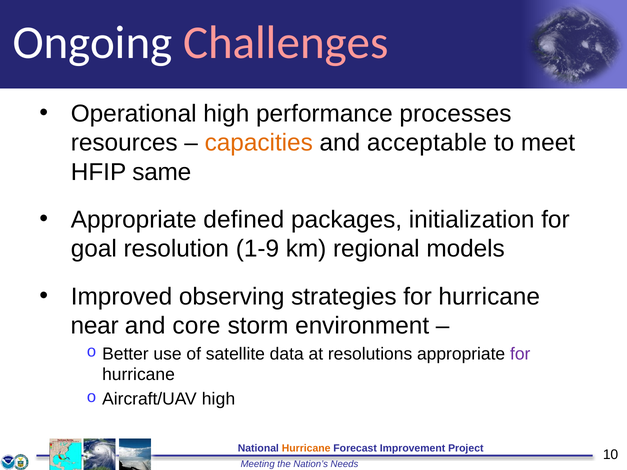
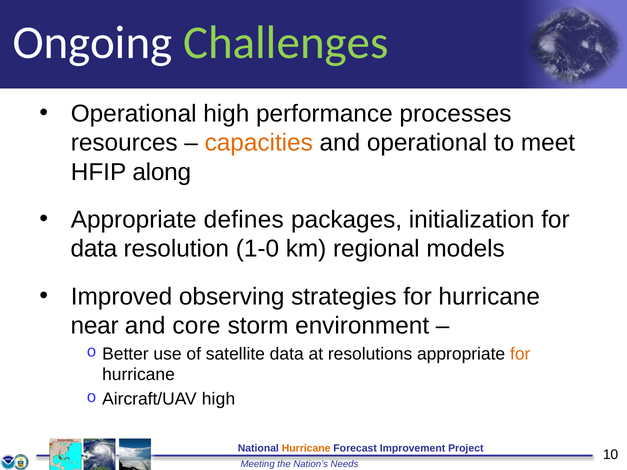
Challenges colour: pink -> light green (286, 43)
and acceptable: acceptable -> operational (427, 143)
same: same -> along (162, 172)
defined: defined -> defines (244, 220)
goal: goal -> data (94, 249)
1-9: 1-9 -> 1-0 (257, 249)
for colour: purple -> orange (520, 354)
